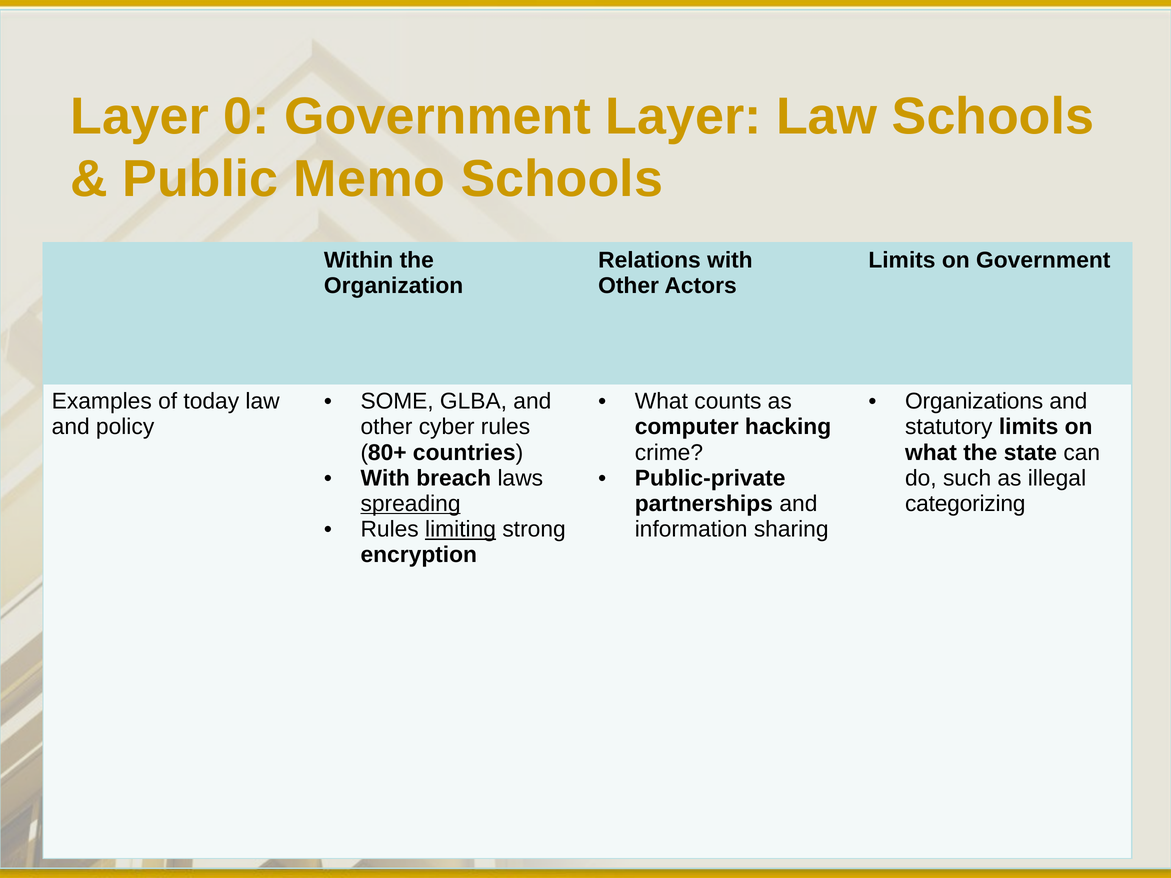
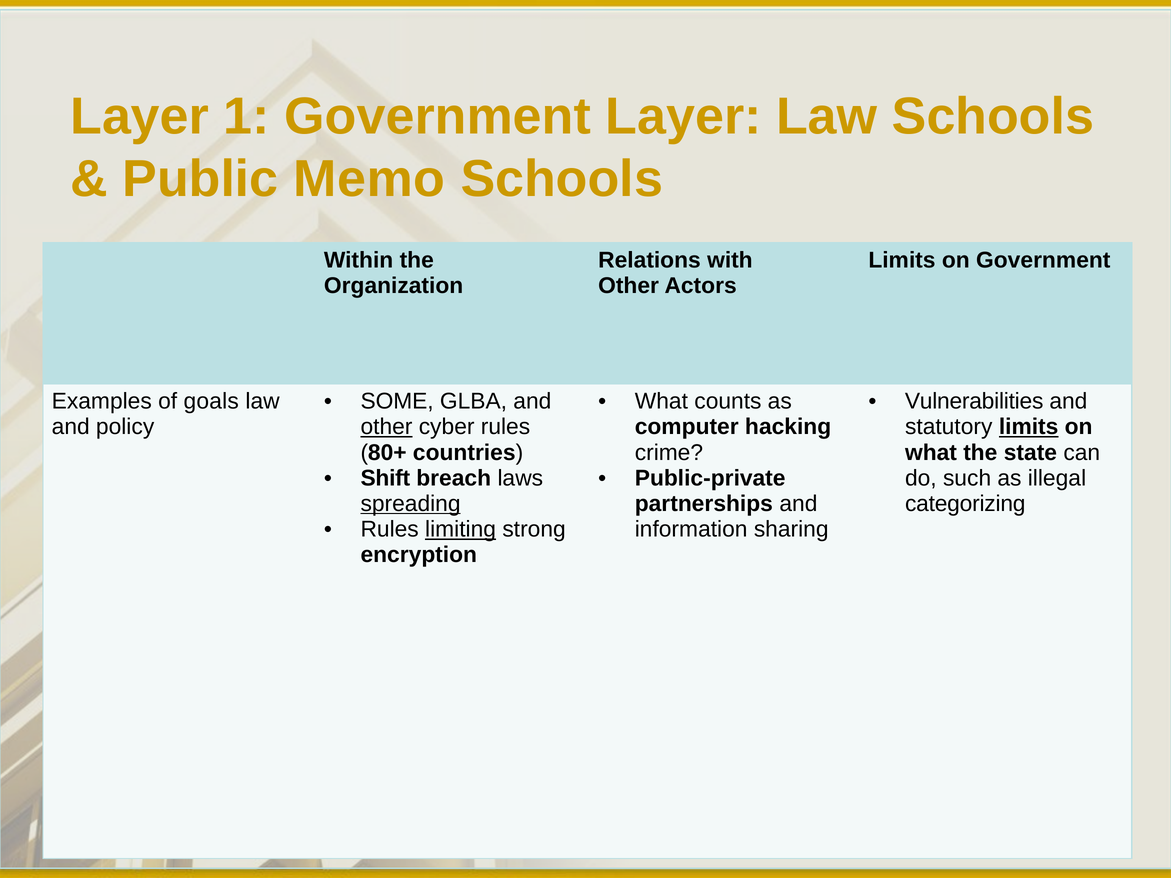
0: 0 -> 1 (247, 117)
today: today -> goals (211, 402)
Organizations: Organizations -> Vulnerabilities (974, 402)
other underline: none -> present (386, 427)
limits underline: none -> present (1029, 427)
With: With -> Shift (385, 478)
